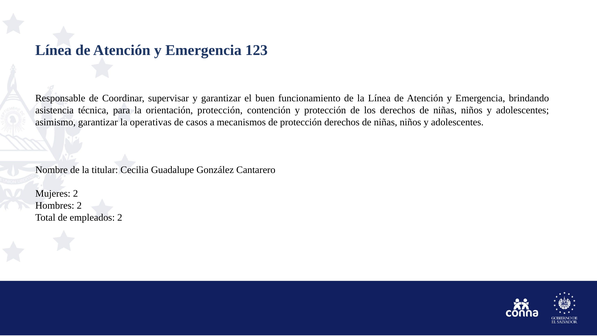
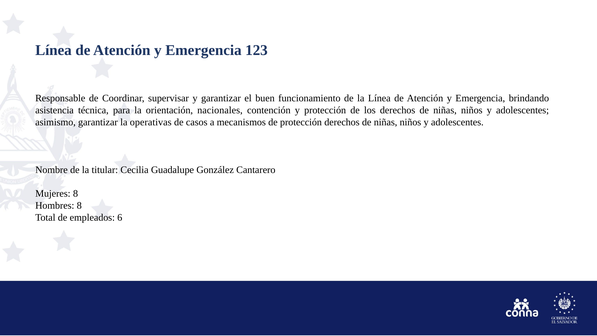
orientación protección: protección -> nacionales (220, 110)
Mujeres 2: 2 -> 8 (75, 194)
Hombres 2: 2 -> 8 (79, 206)
empleados 2: 2 -> 6 (120, 217)
